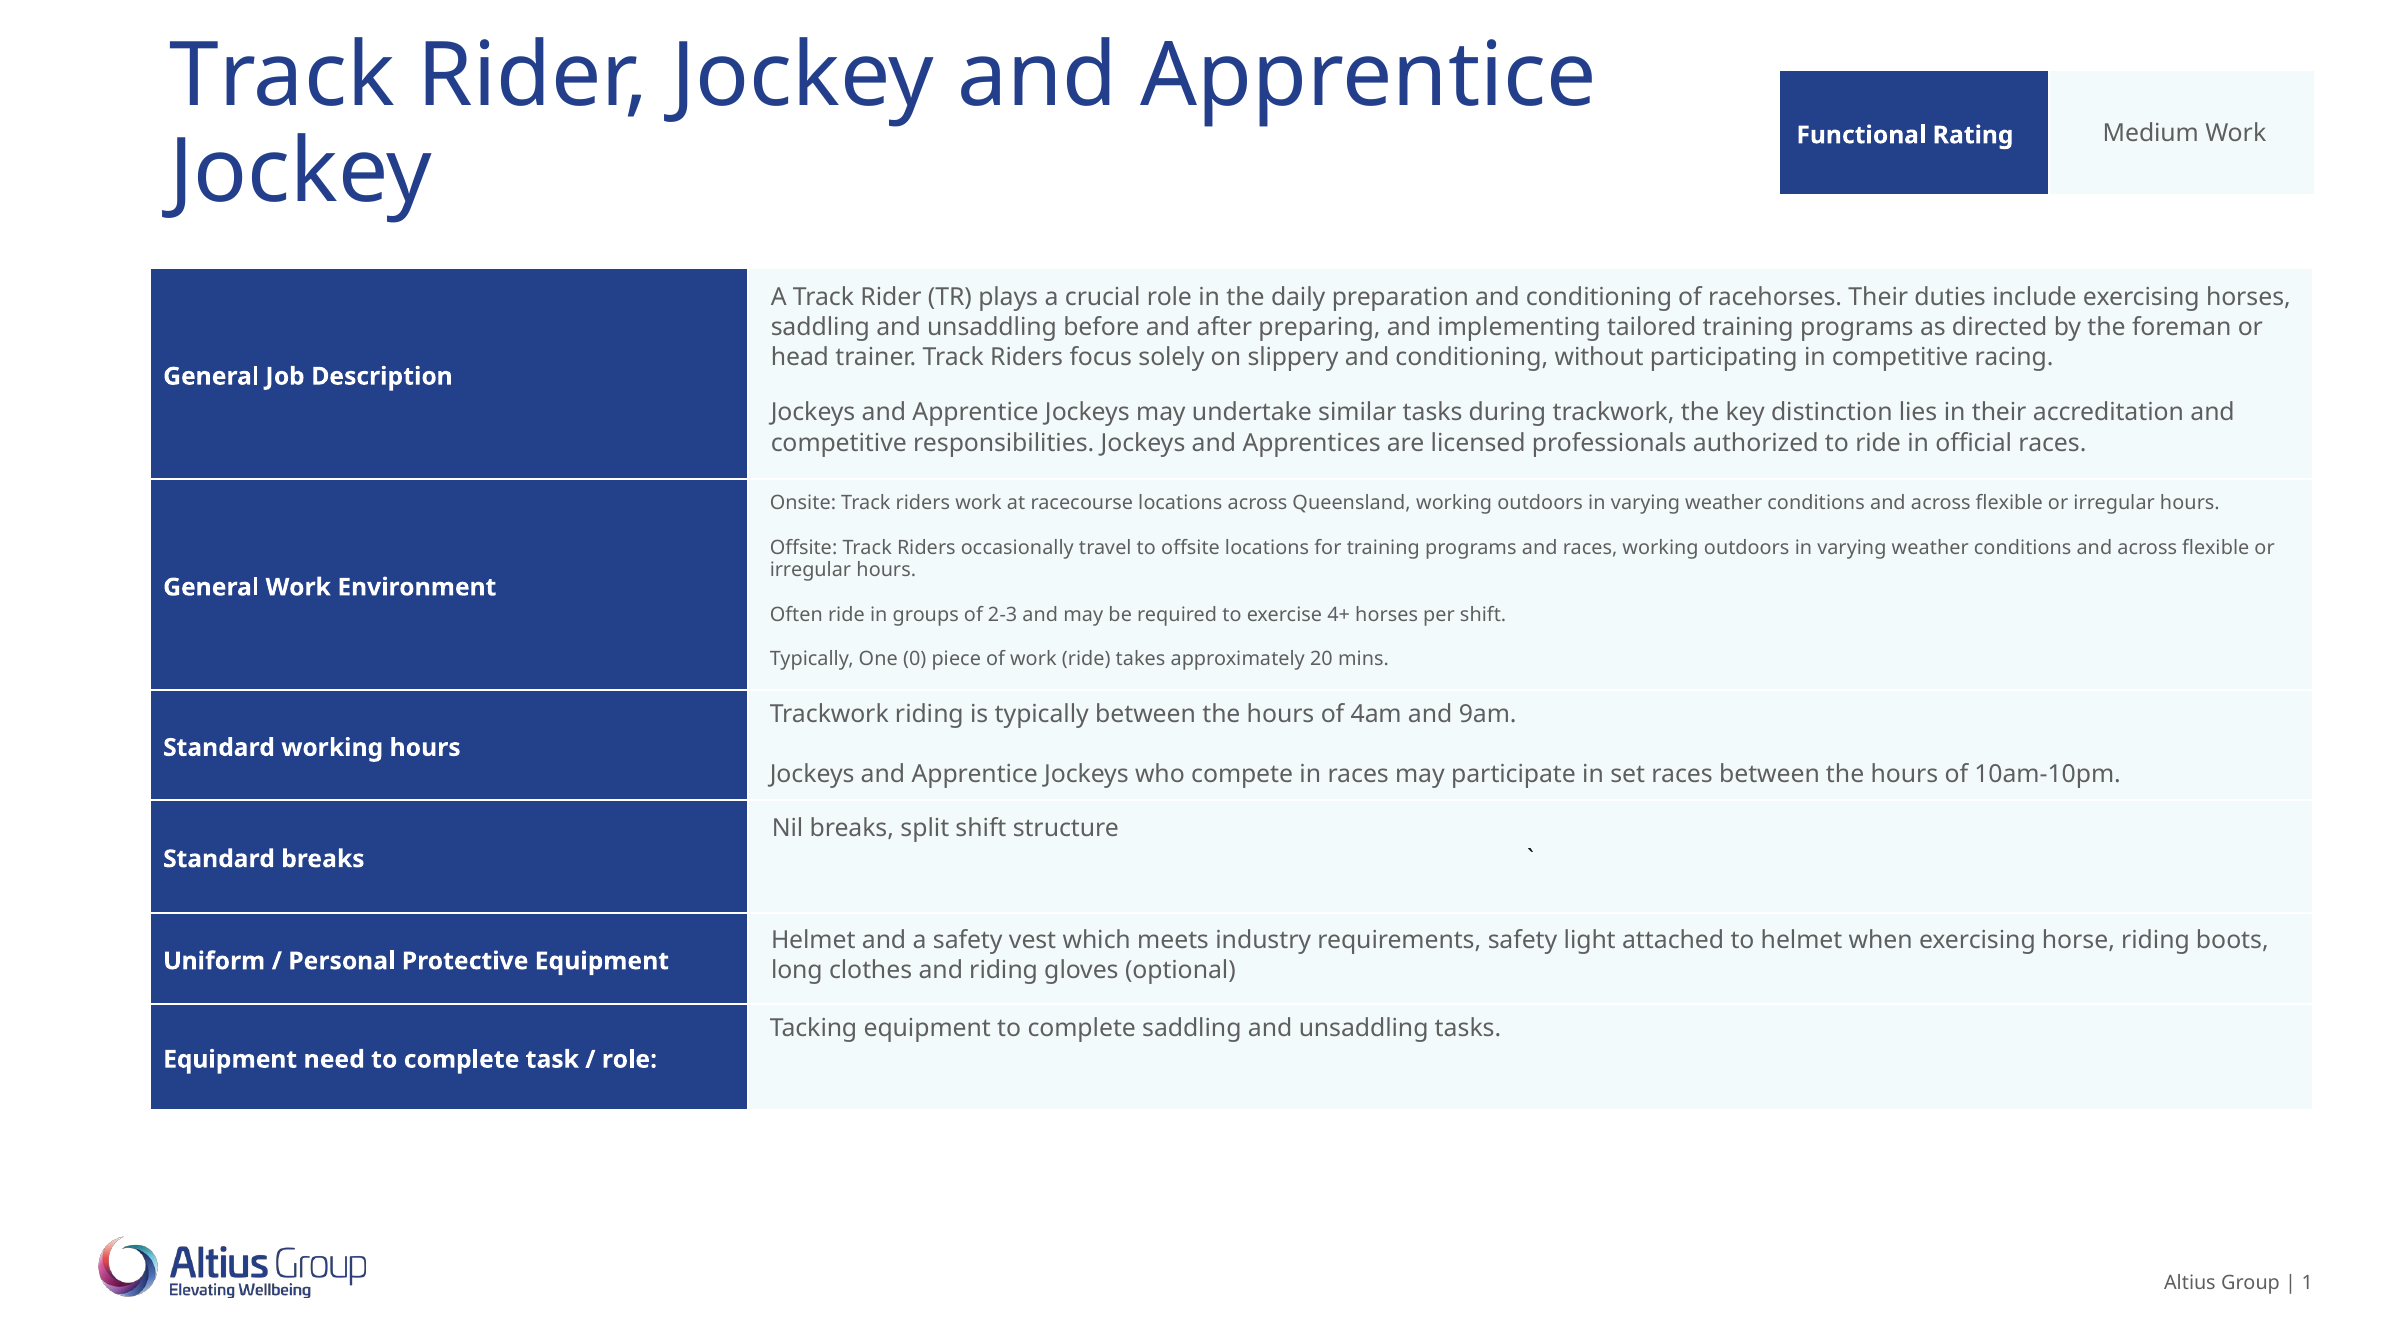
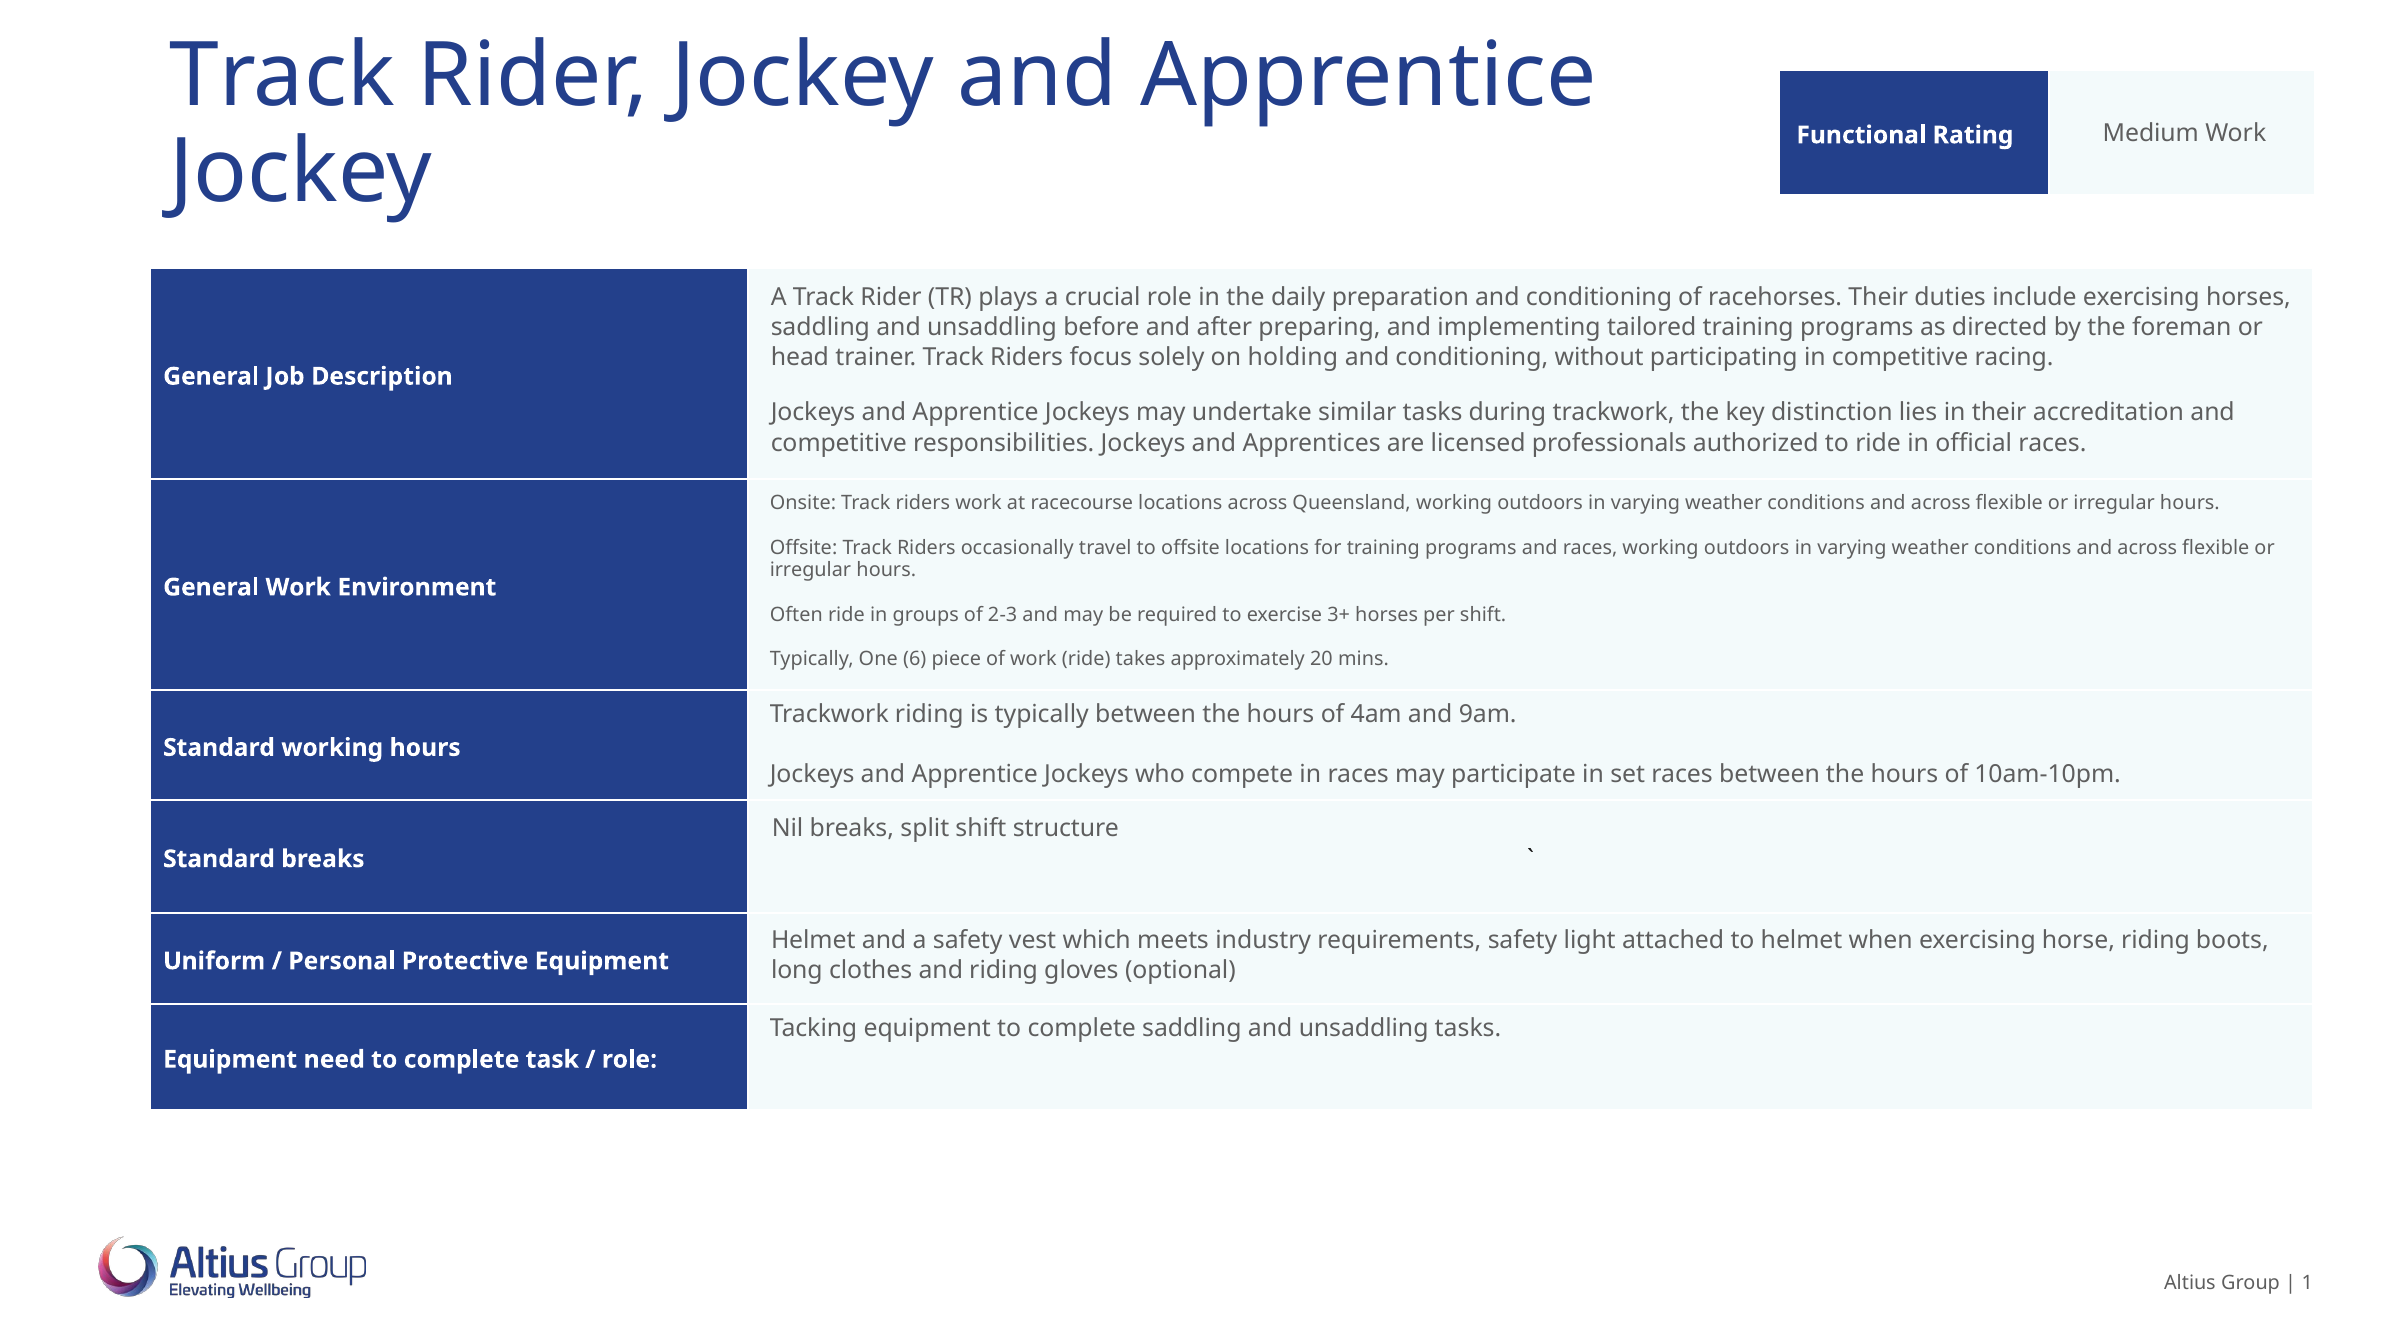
slippery: slippery -> holding (1293, 358)
4+: 4+ -> 3+ (1339, 615)
0: 0 -> 6 (915, 659)
